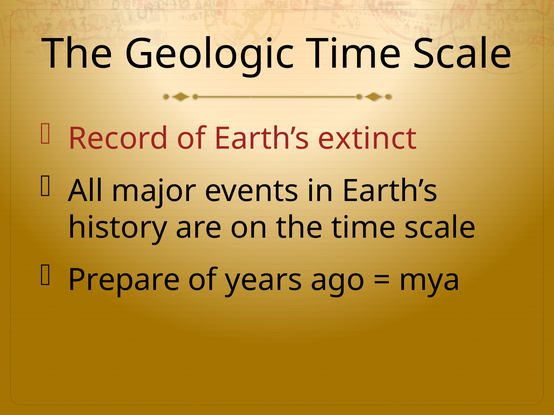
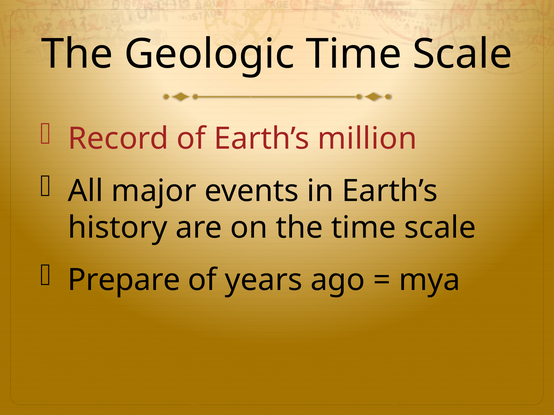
extinct: extinct -> million (367, 139)
